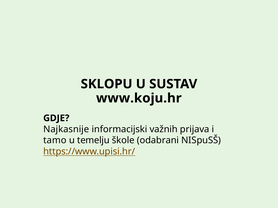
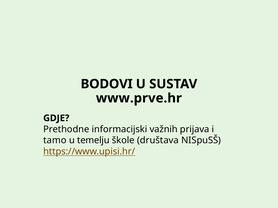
SKLOPU: SKLOPU -> BODOVI (107, 84)
www.koju.hr: www.koju.hr -> www.prve.hr (139, 98)
Najkasnije: Najkasnije -> Prethodne (66, 130)
odabrani: odabrani -> društava (158, 141)
